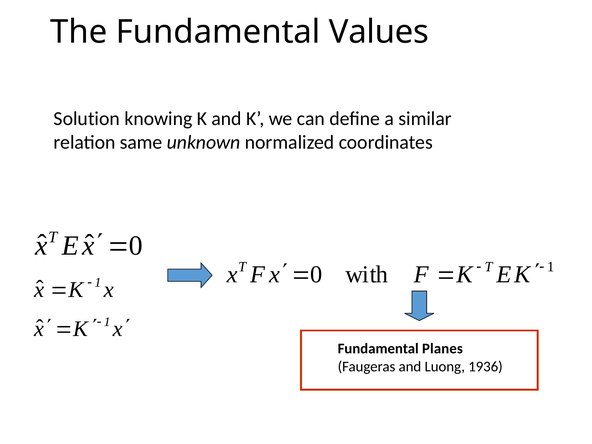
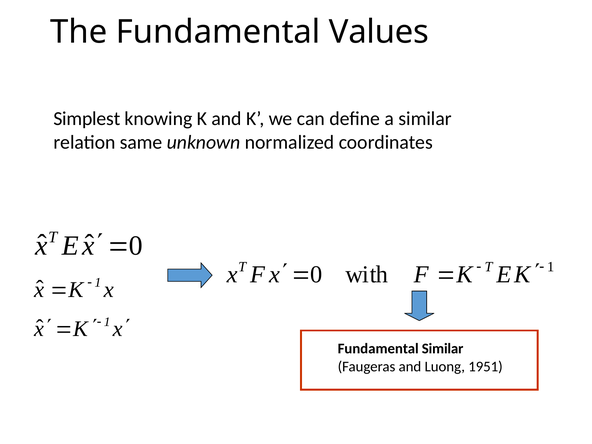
Solution: Solution -> Simplest (87, 119)
Fundamental Planes: Planes -> Similar (443, 349)
1936: 1936 -> 1951 (485, 367)
